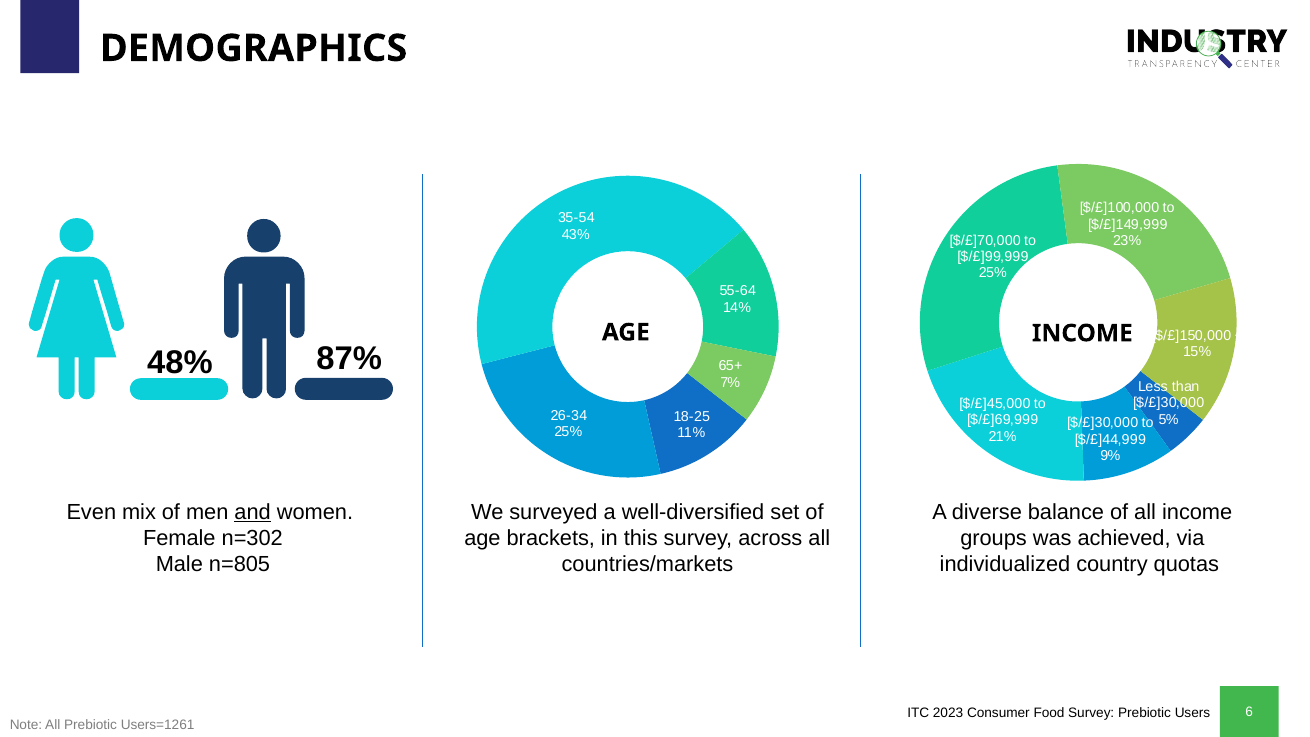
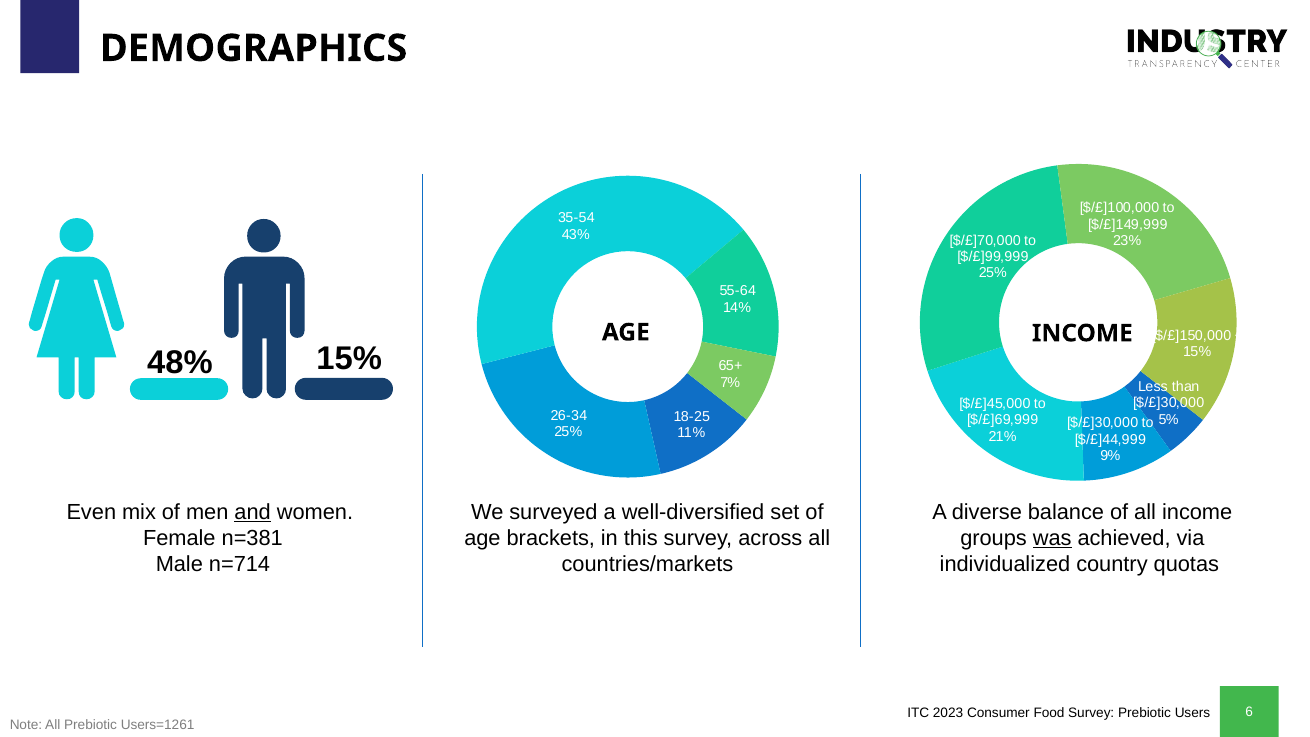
87%: 87% -> 15% (349, 359)
n=302: n=302 -> n=381 (252, 538)
was underline: none -> present (1052, 538)
n=805: n=805 -> n=714 (240, 564)
